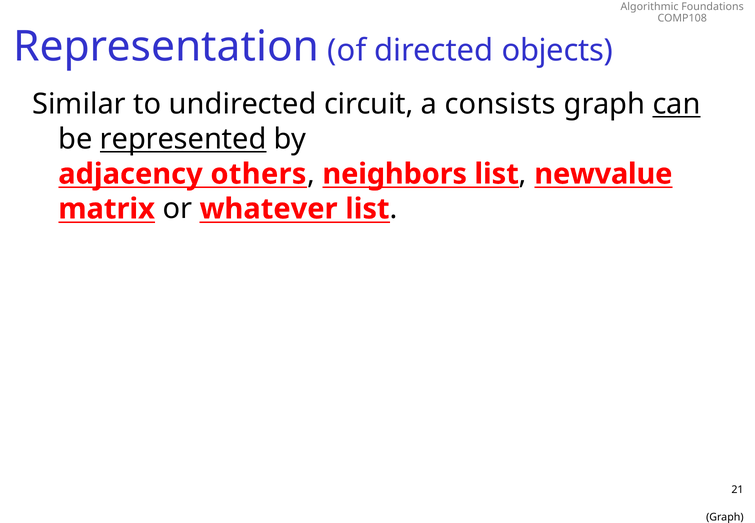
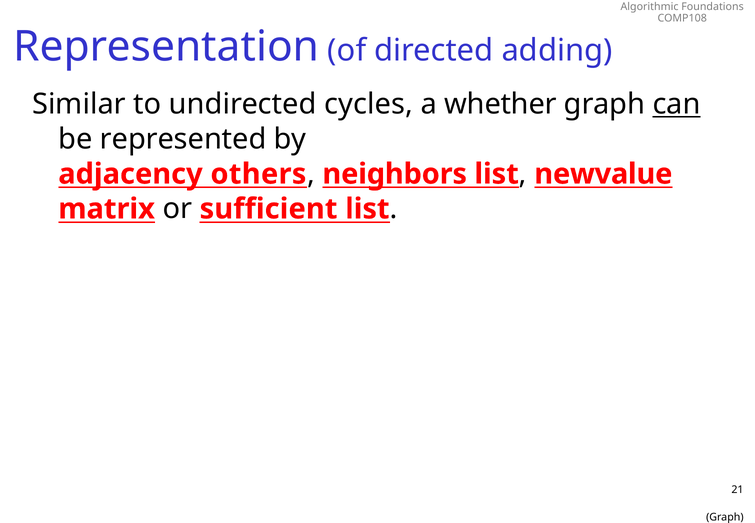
objects: objects -> adding (557, 50)
circuit: circuit -> cycles (369, 104)
consists: consists -> whether (501, 104)
represented underline: present -> none (183, 139)
whatever: whatever -> sufficient (269, 209)
